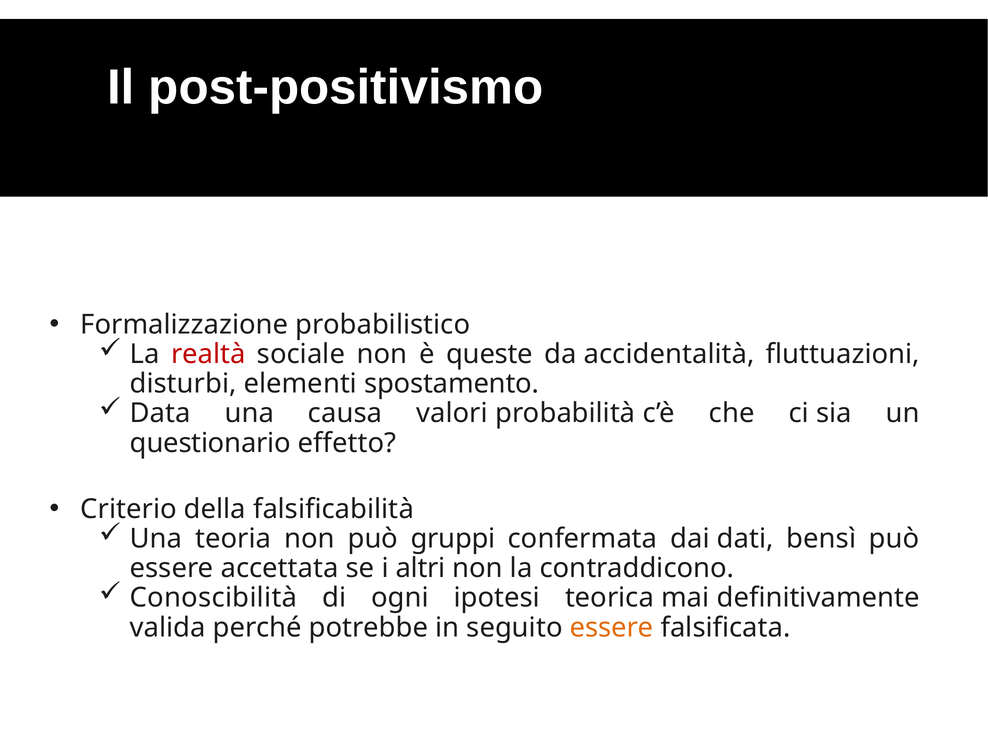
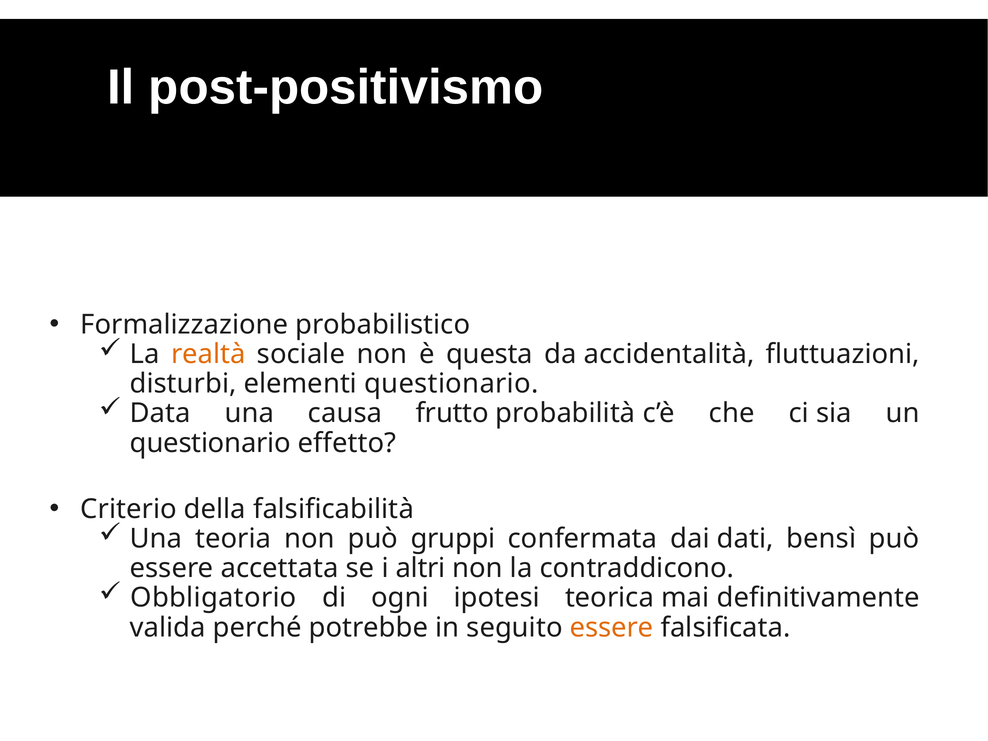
realtà colour: red -> orange (208, 354)
queste: queste -> questa (489, 354)
elementi spostamento: spostamento -> questionario (451, 384)
valori: valori -> frutto (452, 413)
Conoscibilità: Conoscibilità -> Obbligatorio (213, 598)
